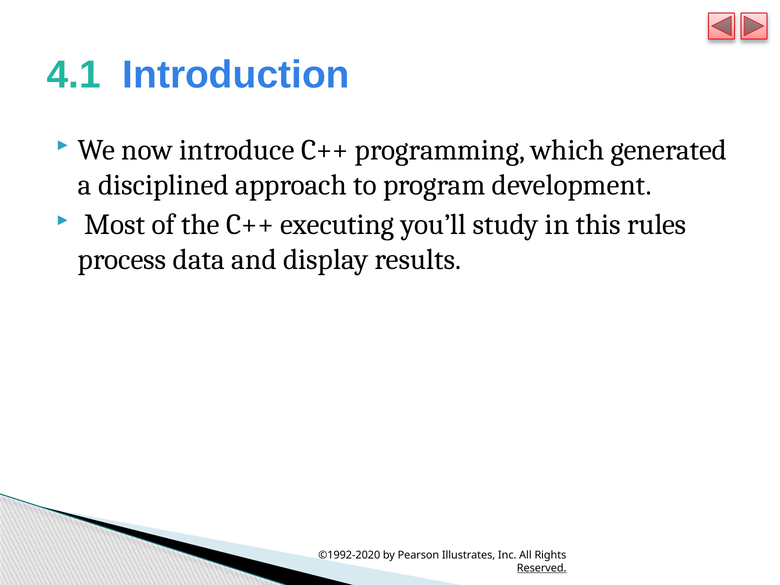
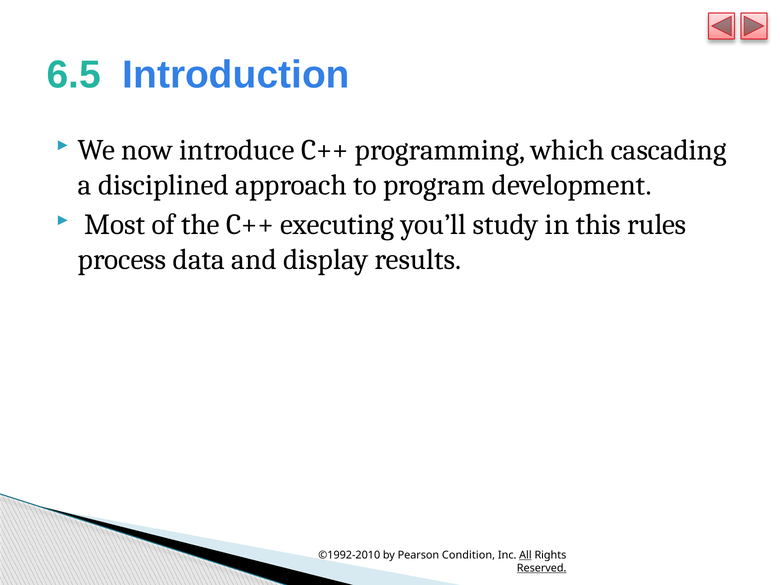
4.1: 4.1 -> 6.5 (74, 75)
generated: generated -> cascading (669, 150)
©1992-2020: ©1992-2020 -> ©1992-2010 (349, 555)
Illustrates: Illustrates -> Condition (469, 555)
All underline: none -> present (525, 555)
